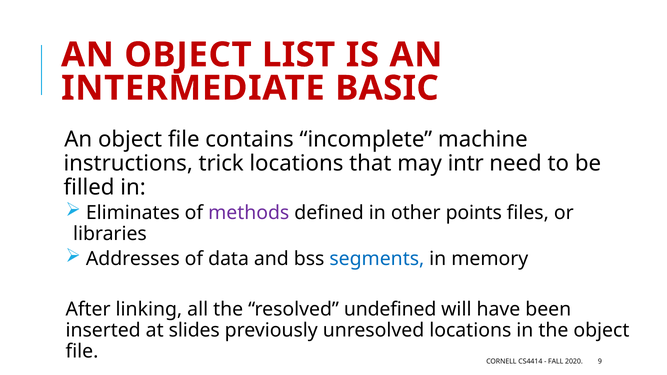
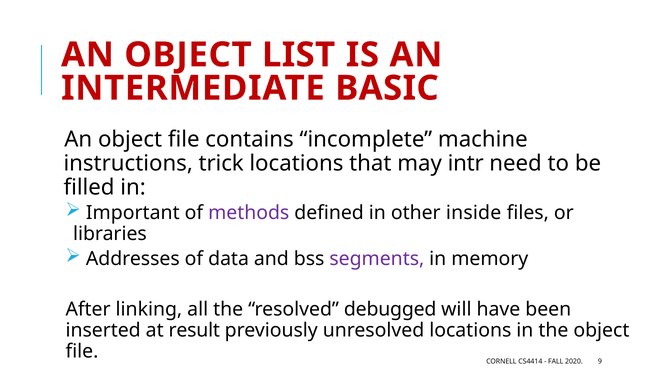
Eliminates: Eliminates -> Important (133, 213)
points: points -> inside (474, 213)
segments colour: blue -> purple (377, 259)
undefined: undefined -> debugged (390, 309)
slides: slides -> result (194, 330)
